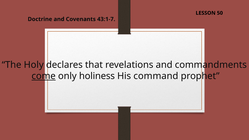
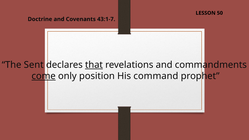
Holy: Holy -> Sent (34, 65)
that underline: none -> present (94, 65)
holiness: holiness -> position (97, 76)
